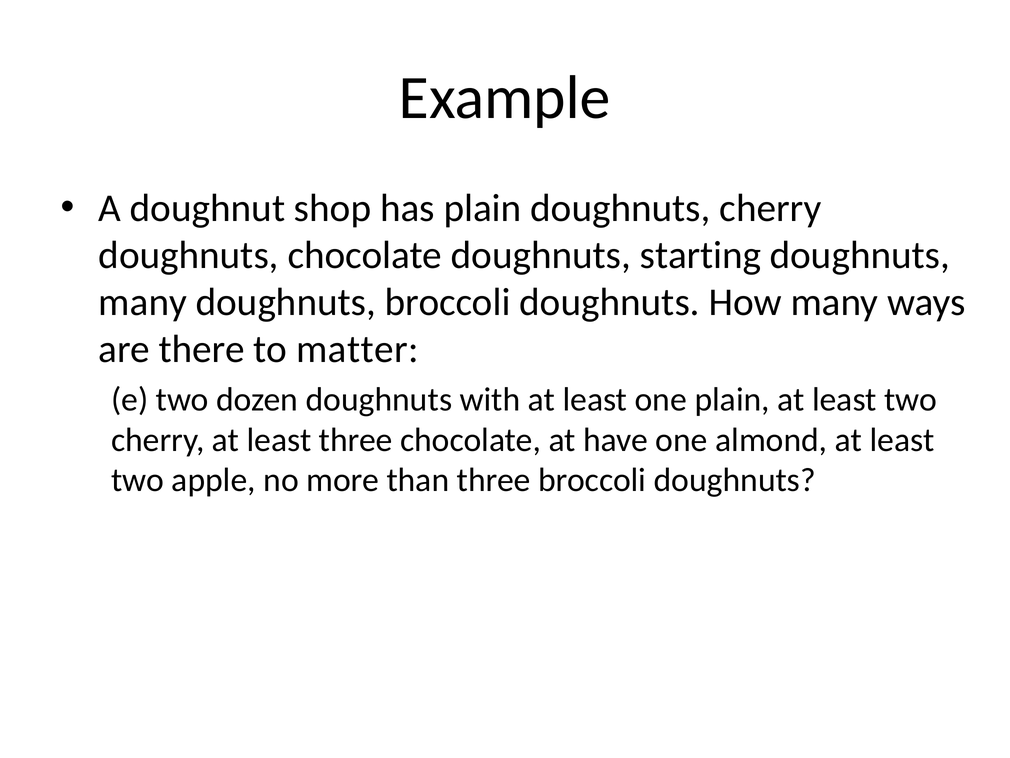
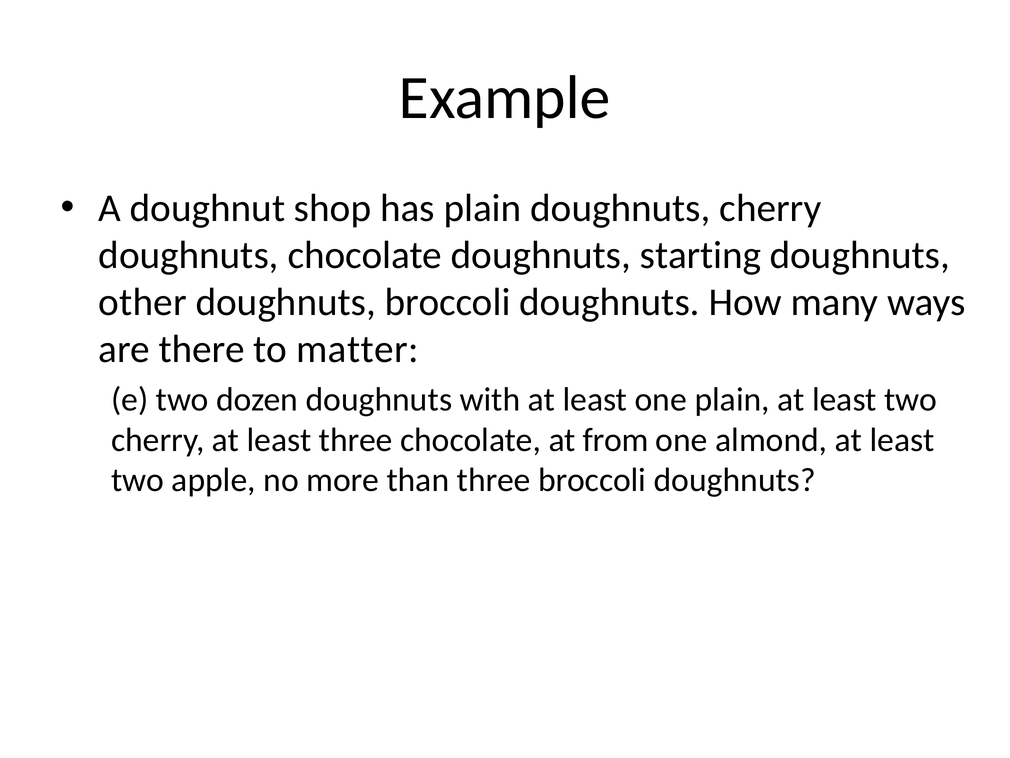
many: many -> other (143, 302)
have: have -> from (616, 440)
